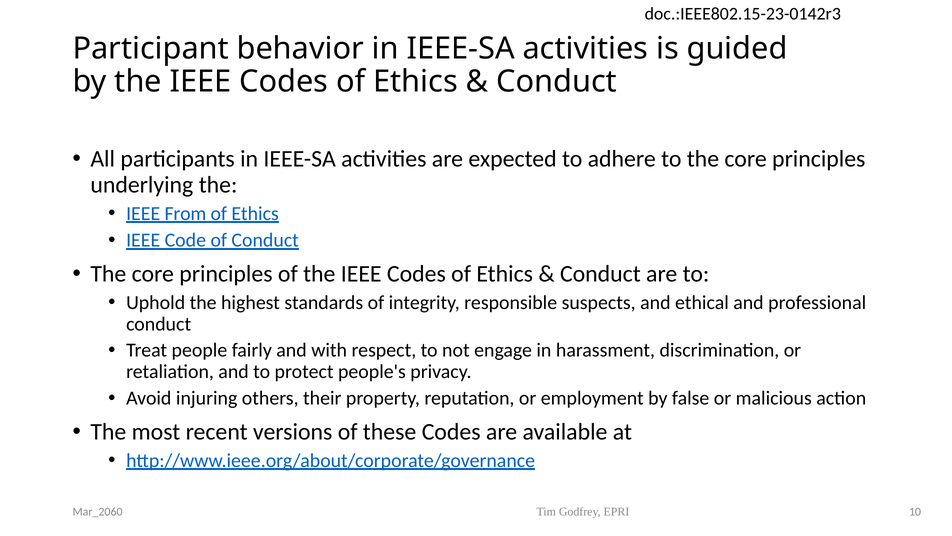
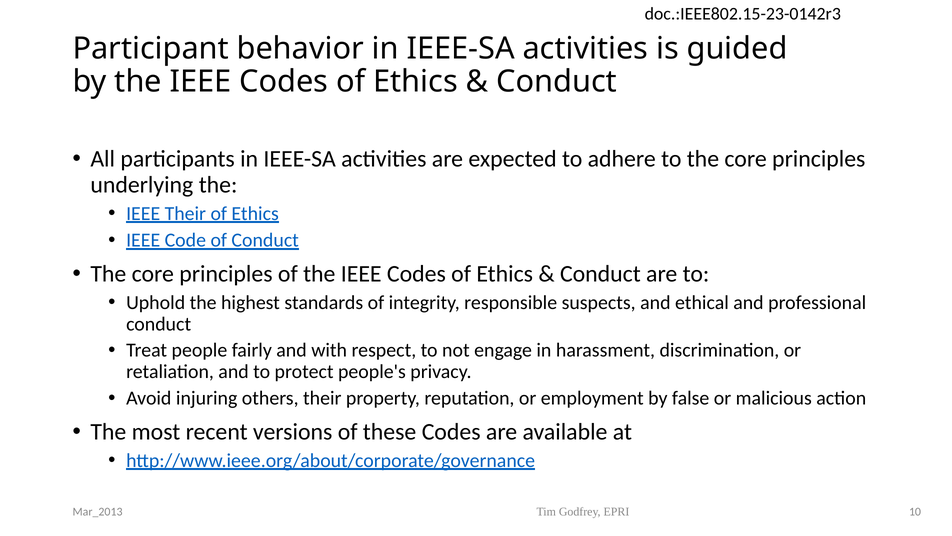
IEEE From: From -> Their (185, 213)
Mar_2060: Mar_2060 -> Mar_2013 (98, 511)
